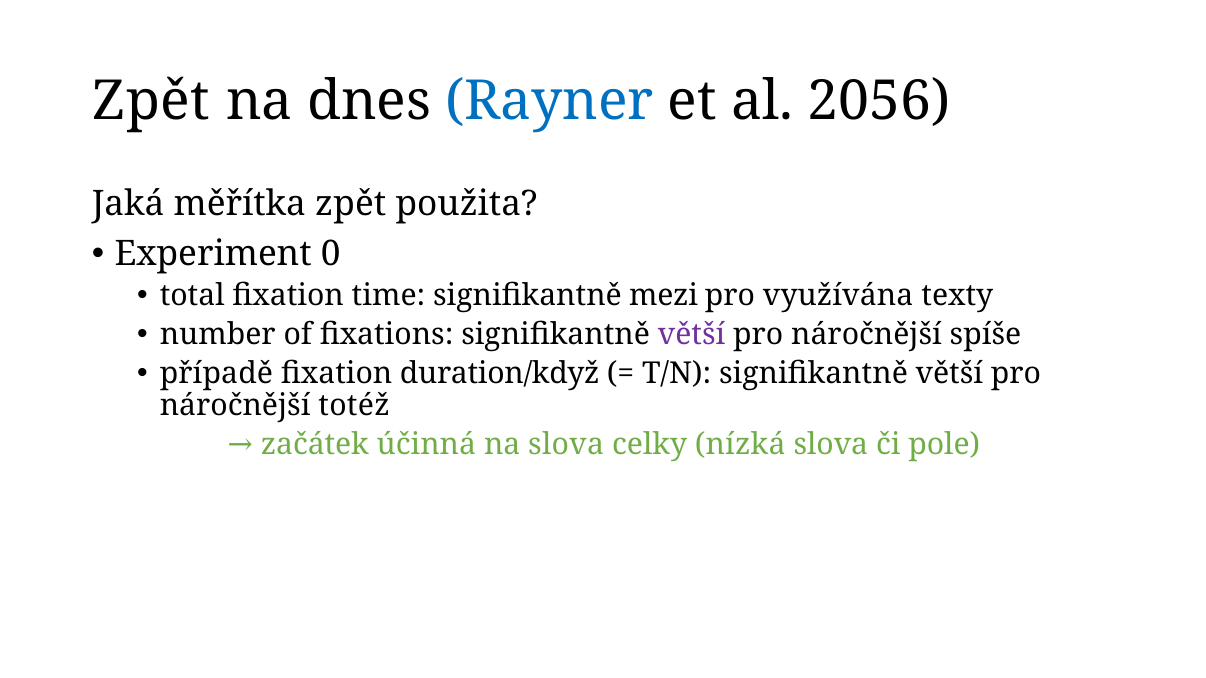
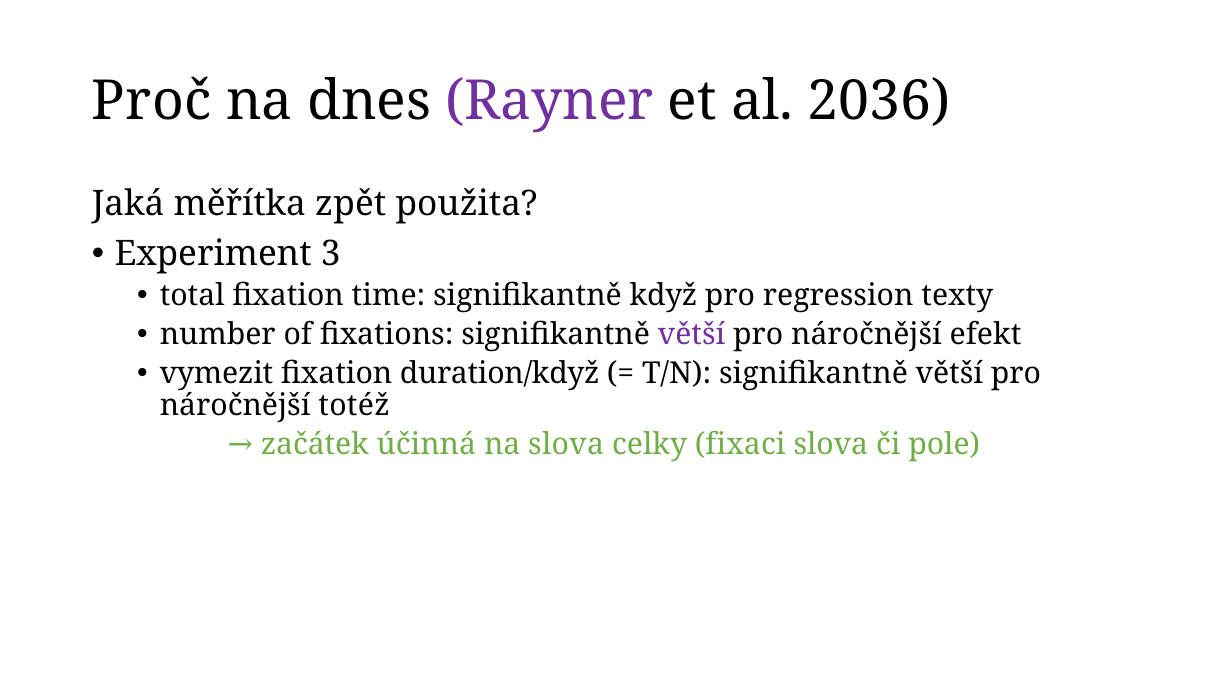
Zpět: Zpět -> Proč (152, 101)
Rayner colour: blue -> purple (550, 101)
2056: 2056 -> 2036 (879, 101)
0: 0 -> 3 (331, 254)
mezi: mezi -> když (664, 296)
využívána: využívána -> regression (838, 296)
spíše: spíše -> efekt (985, 335)
případě: případě -> vymezit (217, 374)
nízká: nízká -> fixaci (740, 445)
